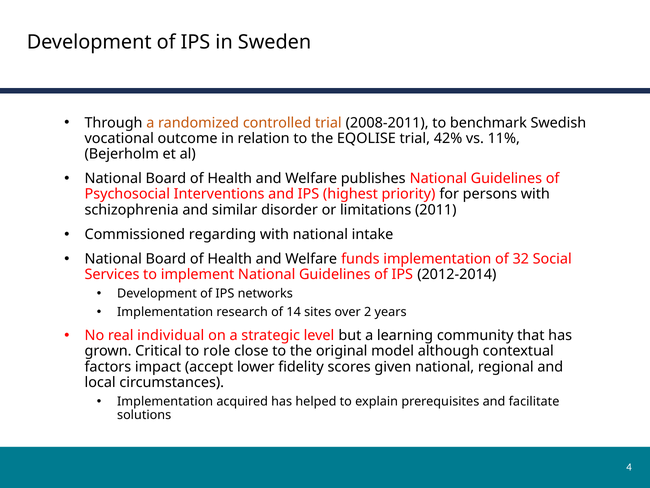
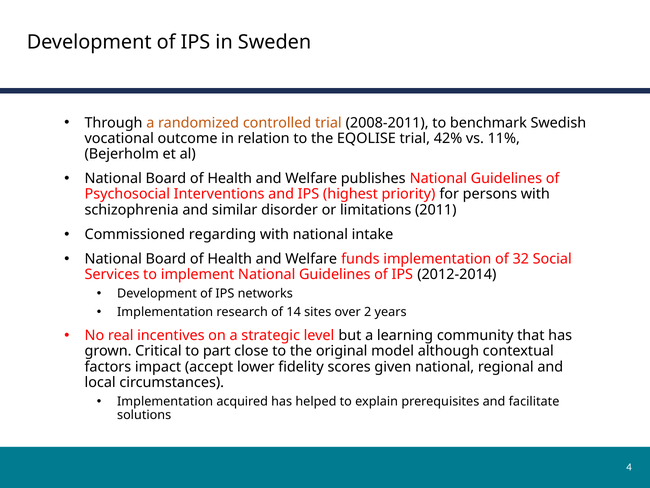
individual: individual -> incentives (171, 335)
role: role -> part (217, 351)
